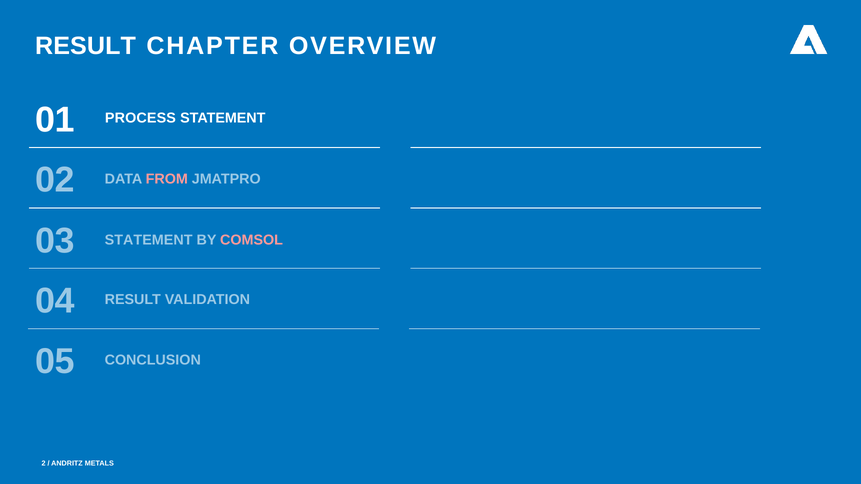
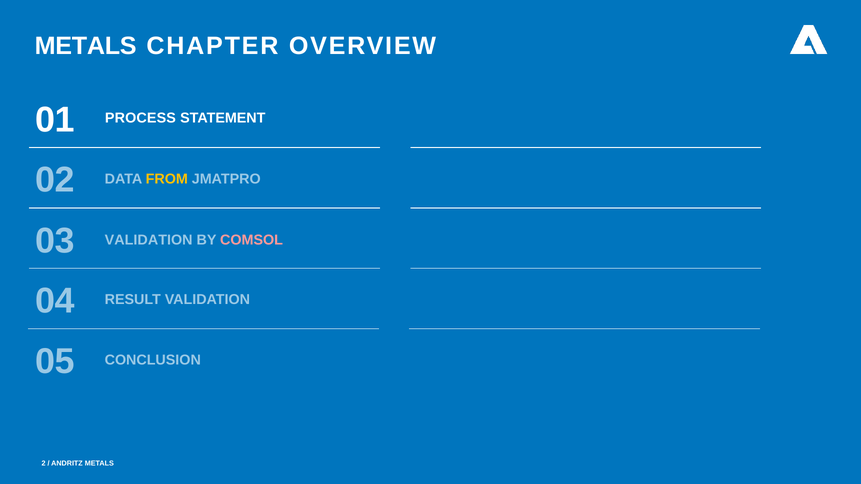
RESULT: RESULT -> METALS (86, 46)
FROM colour: pink -> yellow (167, 179)
03 STATEMENT: STATEMENT -> VALIDATION (149, 240)
